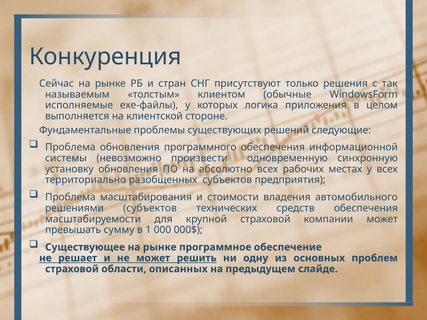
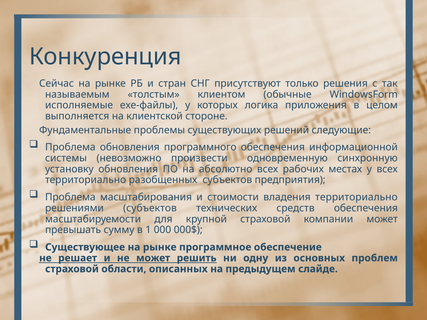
владения автомобильного: автомобильного -> территориально (356, 197)
